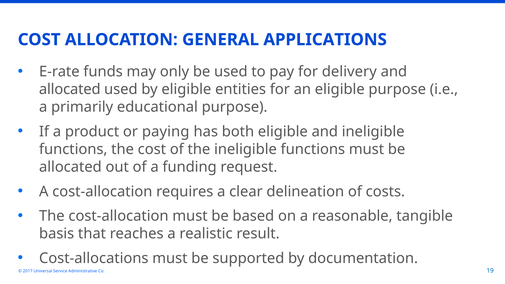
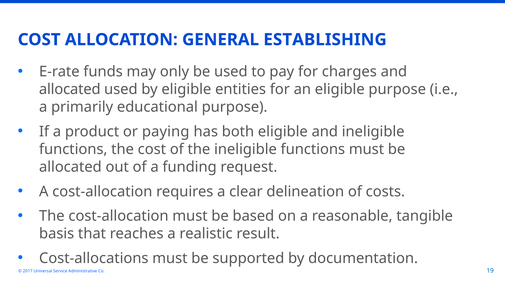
APPLICATIONS: APPLICATIONS -> ESTABLISHING (325, 40)
delivery: delivery -> charges (349, 72)
